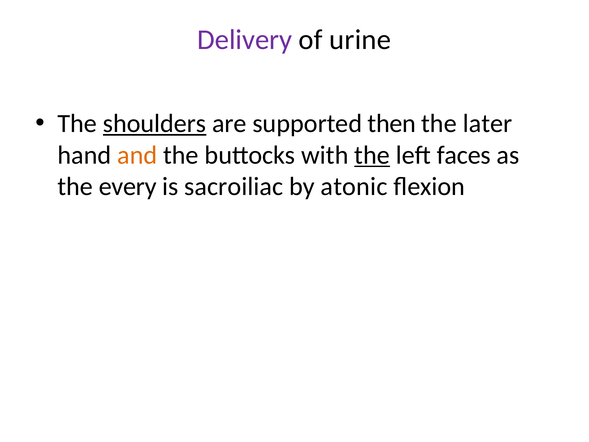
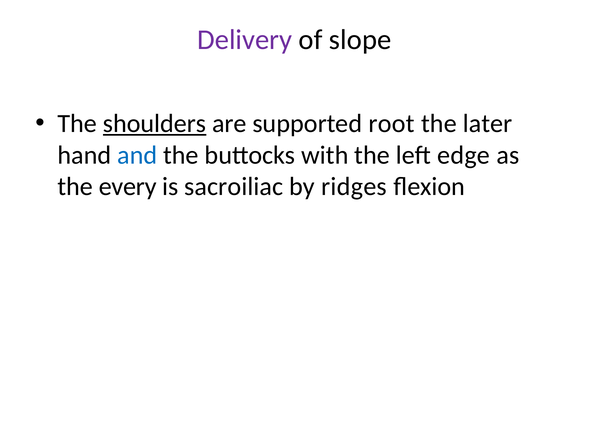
urine: urine -> slope (360, 40)
then: then -> root (391, 124)
and colour: orange -> blue (137, 155)
the underline: present -> none (372, 155)
faces: faces -> edge (464, 155)
atonic: atonic -> ridges (354, 186)
